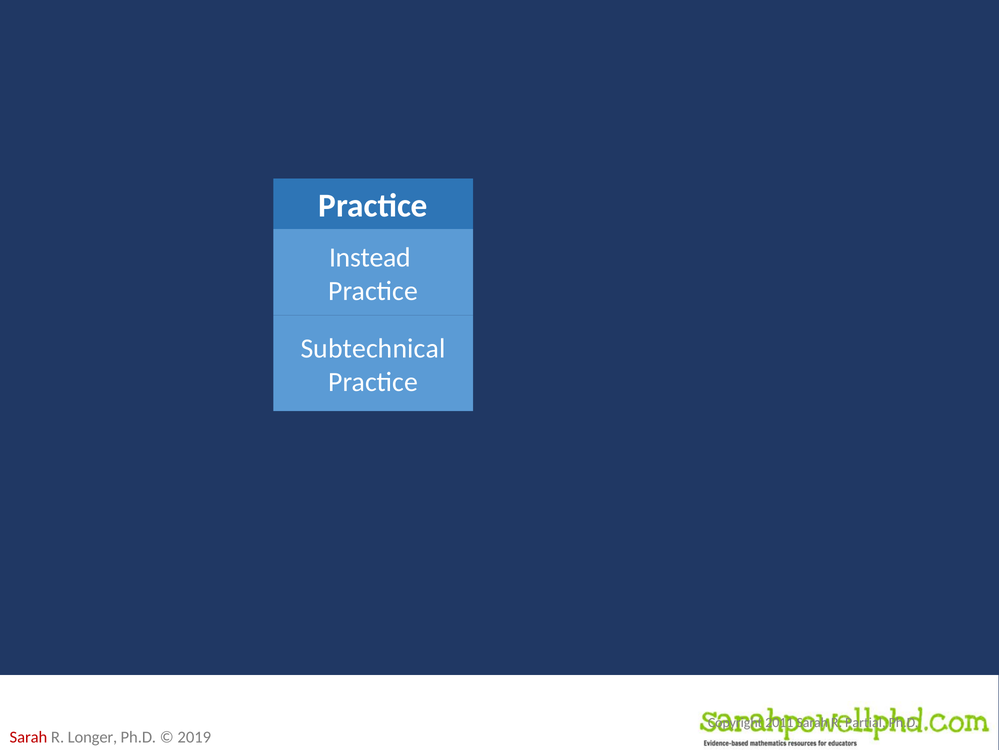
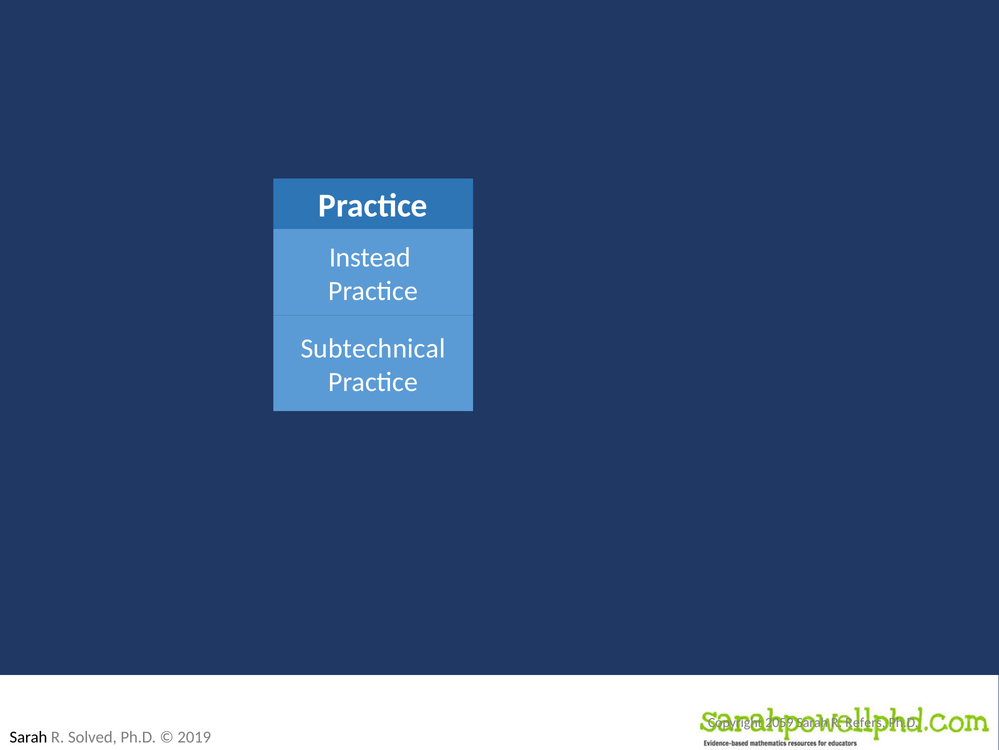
2011: 2011 -> 2059 (779, 722)
Partial: Partial -> Refers (865, 722)
Sarah colour: red -> black (28, 737)
Longer: Longer -> Solved (92, 737)
